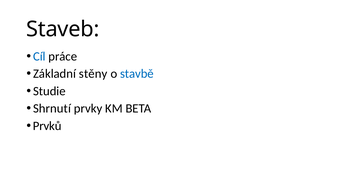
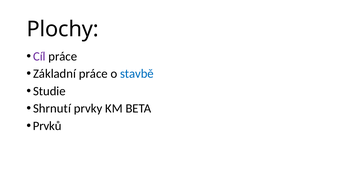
Staveb: Staveb -> Plochy (63, 29)
Cíl colour: blue -> purple (39, 56)
Základní stěny: stěny -> práce (93, 74)
